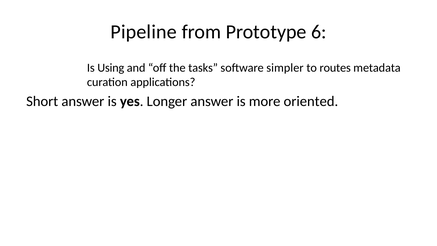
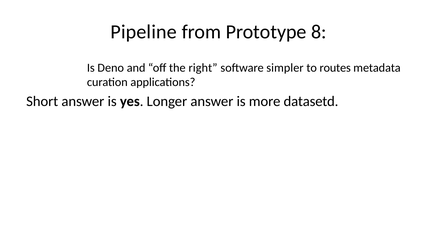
6: 6 -> 8 (319, 32)
Using: Using -> Deno (111, 68)
tasks: tasks -> right (203, 68)
oriented: oriented -> datasetd (311, 101)
